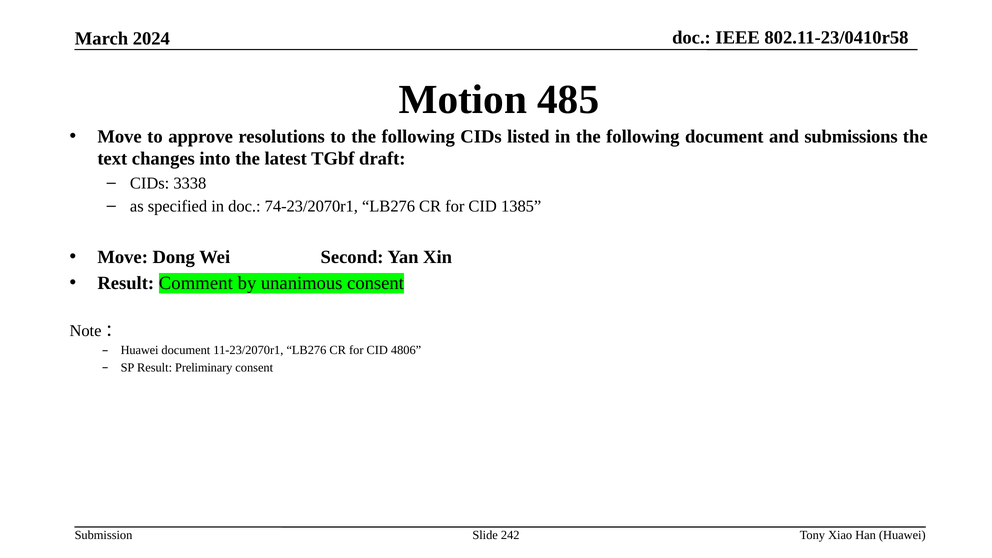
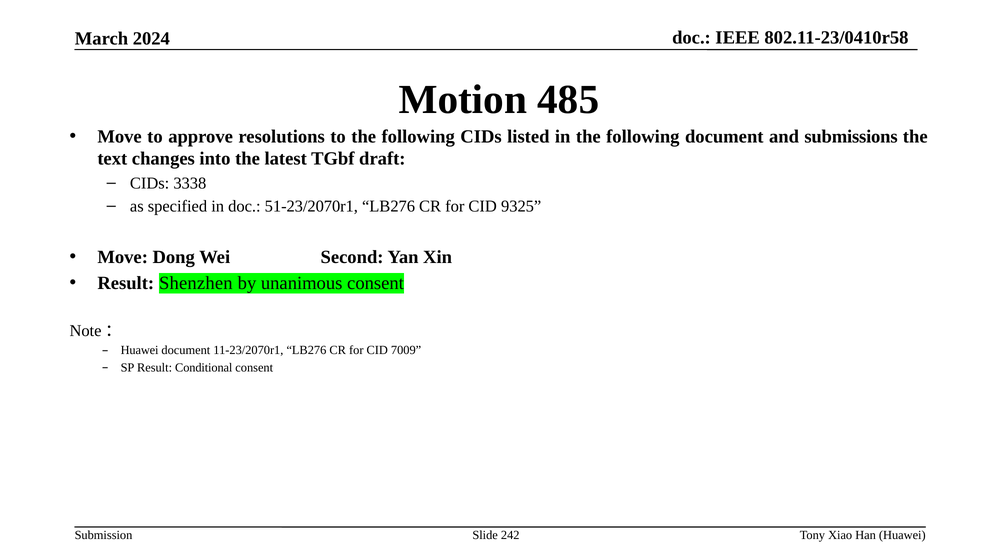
74-23/2070r1: 74-23/2070r1 -> 51-23/2070r1 (311, 206)
1385: 1385 -> 9325 (521, 206)
Comment: Comment -> Shenzhen (196, 283)
4806: 4806 -> 7009 (406, 350)
Preliminary: Preliminary -> Conditional (204, 368)
